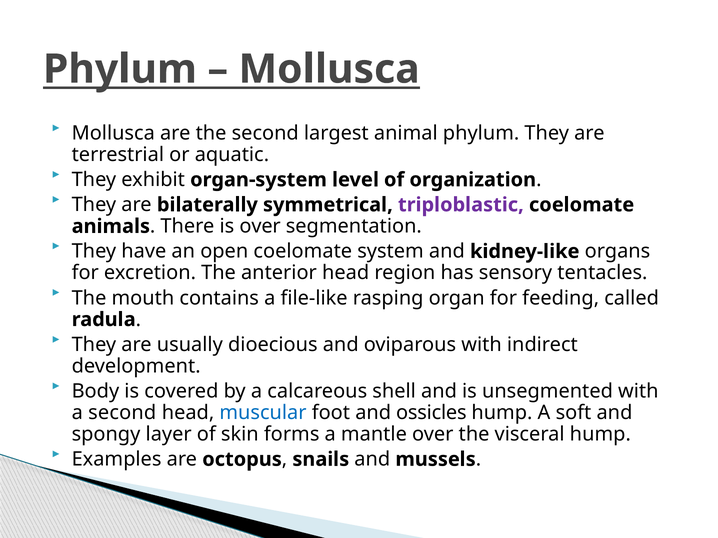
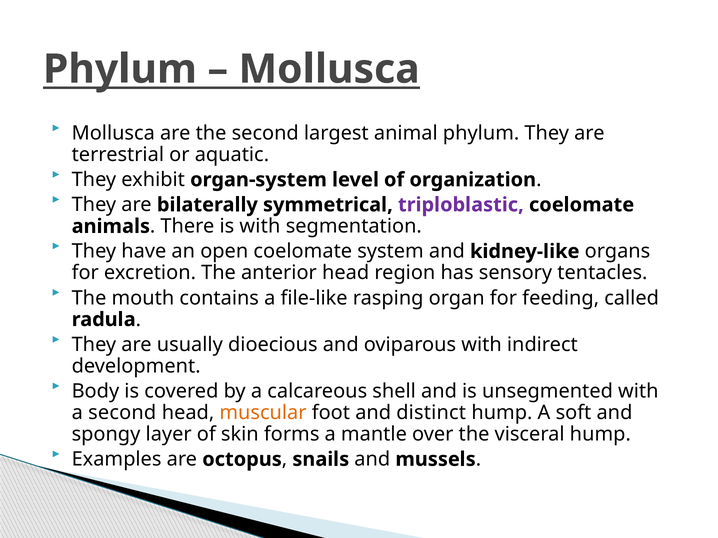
is over: over -> with (260, 227)
muscular colour: blue -> orange (263, 413)
ossicles: ossicles -> distinct (431, 413)
